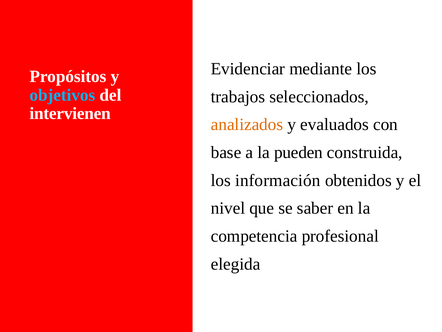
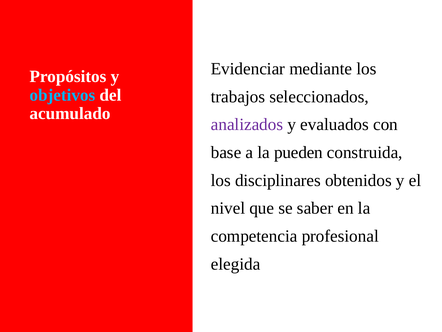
intervienen: intervienen -> acumulado (70, 113)
analizados colour: orange -> purple (247, 124)
información: información -> disciplinares (278, 180)
